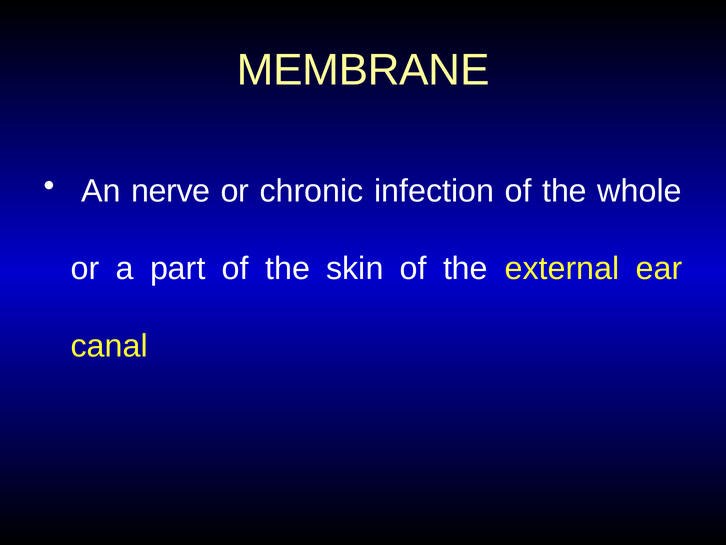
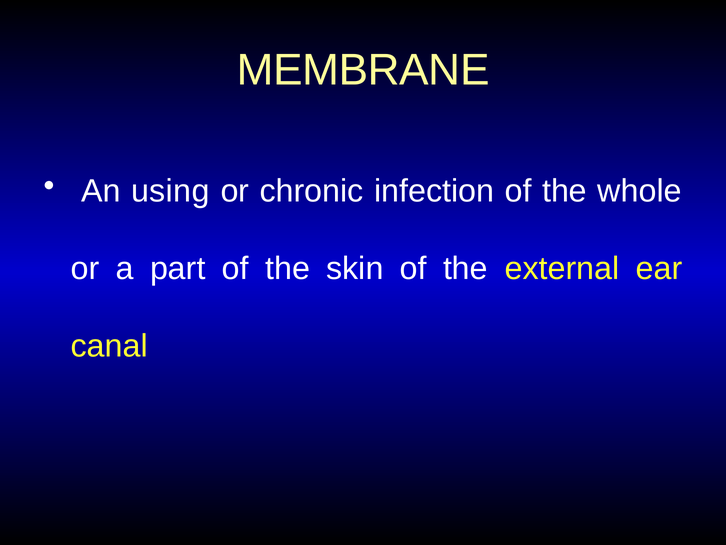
nerve: nerve -> using (170, 191)
